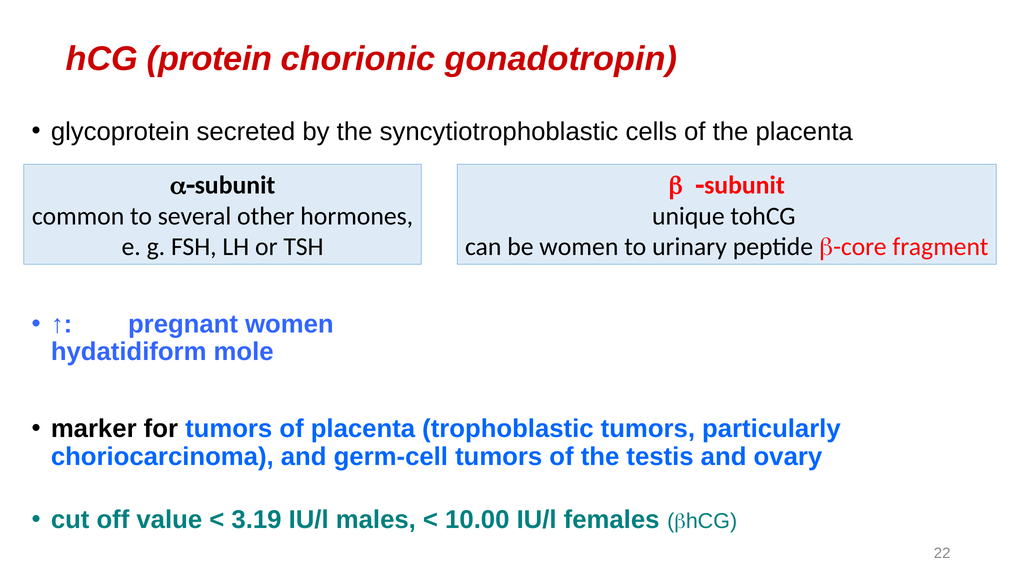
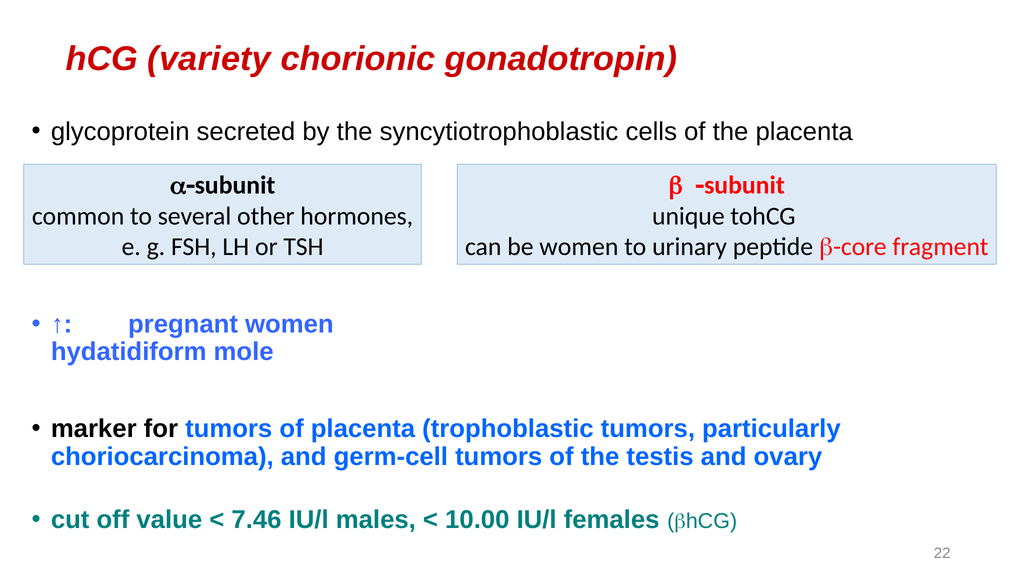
protein: protein -> variety (209, 59)
3.19: 3.19 -> 7.46 (256, 520)
